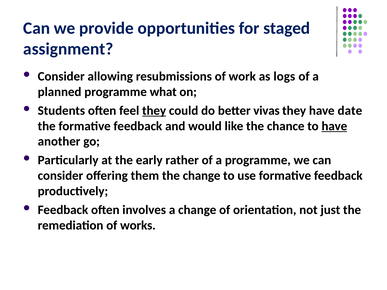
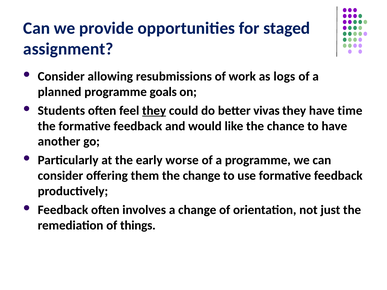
what: what -> goals (163, 92)
date: date -> time (350, 111)
have underline: present -> none (334, 126)
rather: rather -> worse (182, 160)
works: works -> things (138, 225)
